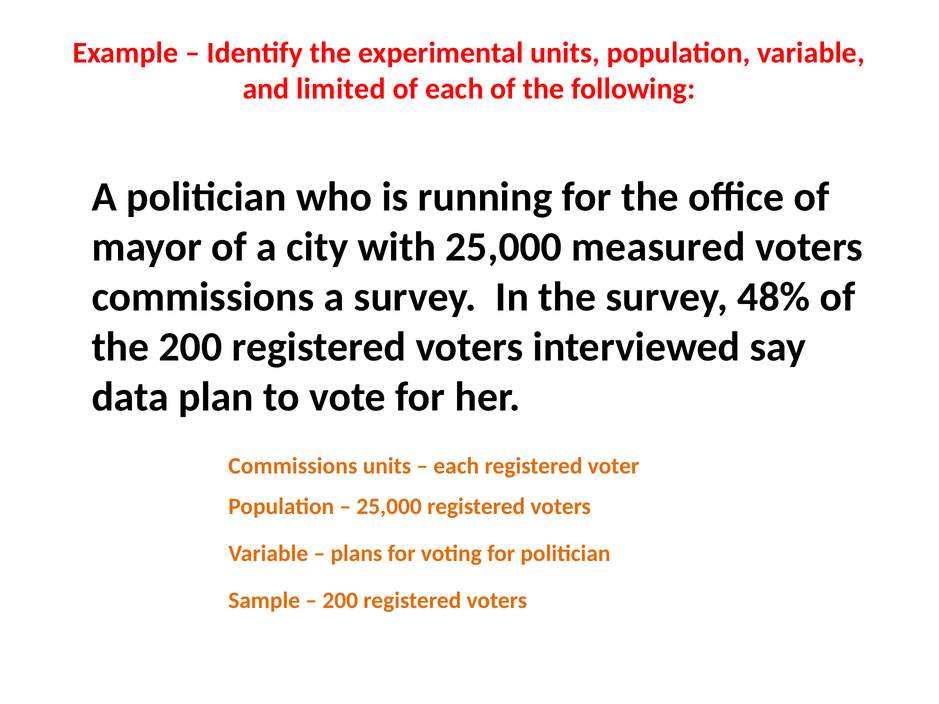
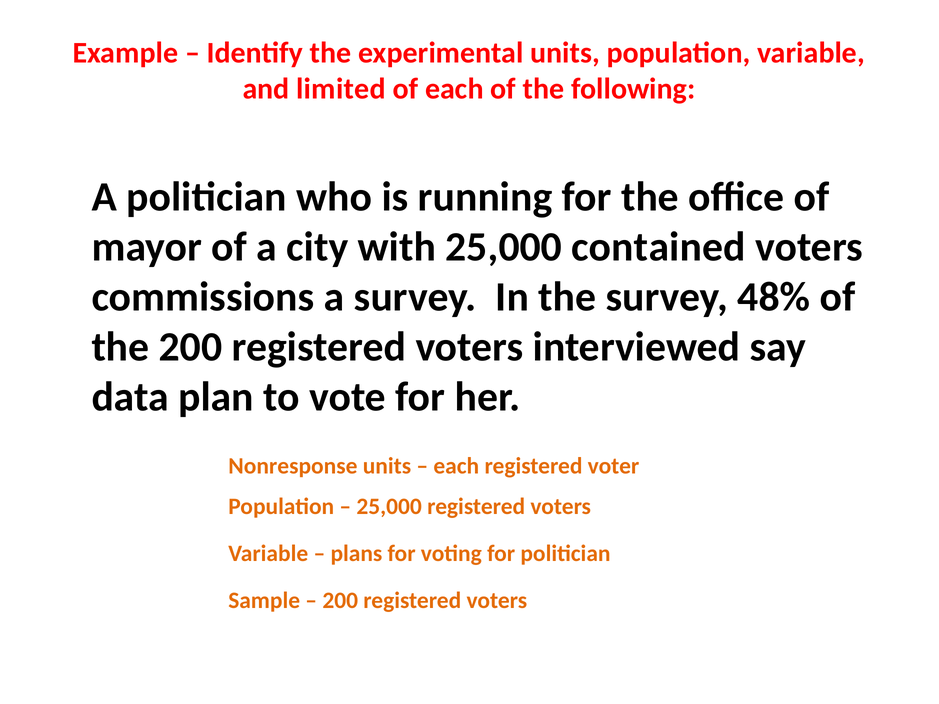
measured: measured -> contained (658, 247)
Commissions: Commissions -> Nonresponse (293, 466)
